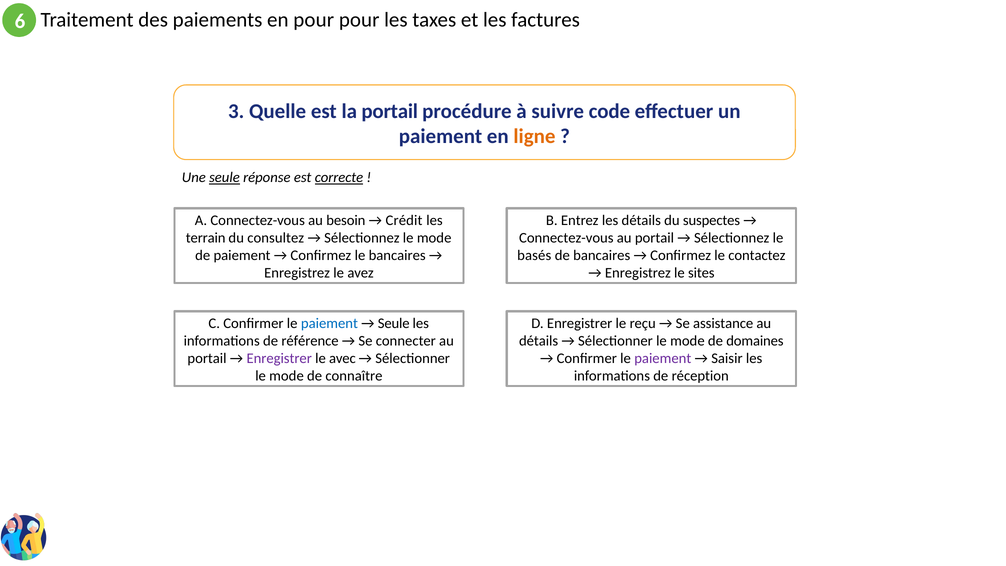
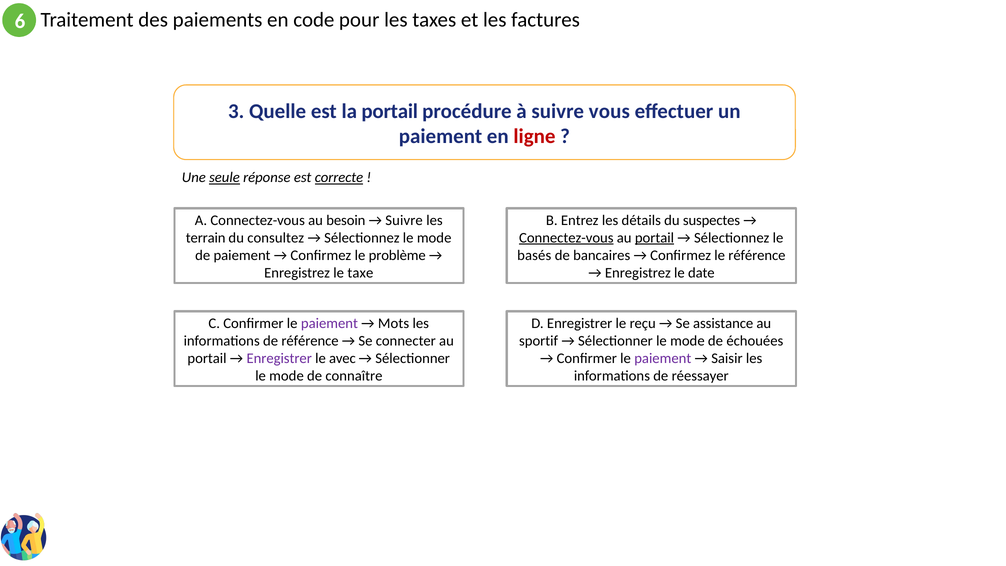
en pour: pour -> code (314, 20)
code: code -> vous (609, 111)
ligne colour: orange -> red (534, 136)
Crédit: Crédit -> Suivre (404, 220)
Connectez-vous underline: none -> present (566, 238)
portail underline: none -> present (654, 238)
le bancaires: bancaires -> problème (397, 255)
le contactez: contactez -> référence (757, 255)
avez: avez -> taxe (360, 273)
sites: sites -> date (701, 273)
paiement colour: blue -> purple (329, 323)
Seule: Seule -> Mots (394, 323)
détails: détails -> sportif (539, 341)
domaines: domaines -> échouées (755, 341)
réception: réception -> réessayer (700, 376)
